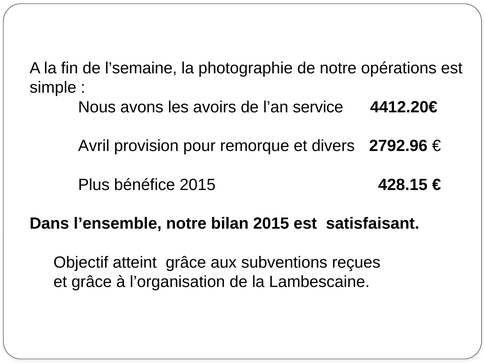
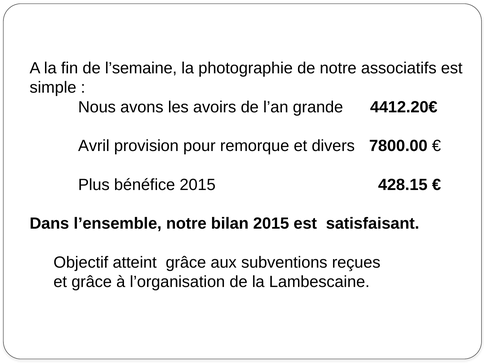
opérations: opérations -> associatifs (399, 68)
service: service -> grande (318, 107)
2792.96: 2792.96 -> 7800.00 (398, 146)
